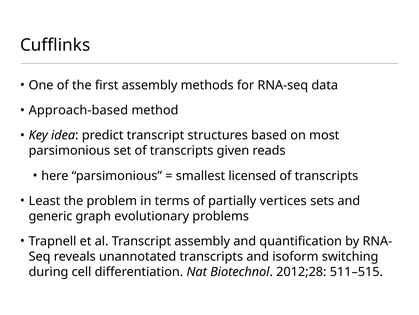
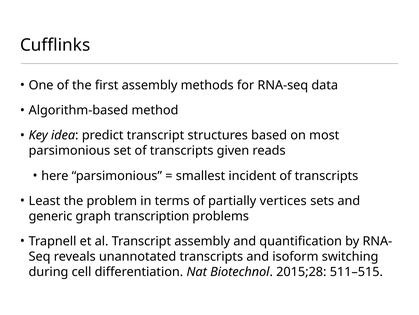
Approach-based: Approach-based -> Algorithm-based (78, 110)
licensed: licensed -> incident (252, 175)
evolutionary: evolutionary -> transcription (152, 216)
2012;28: 2012;28 -> 2015;28 (301, 271)
